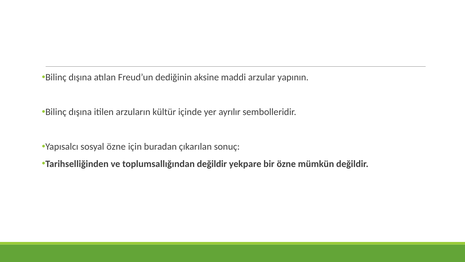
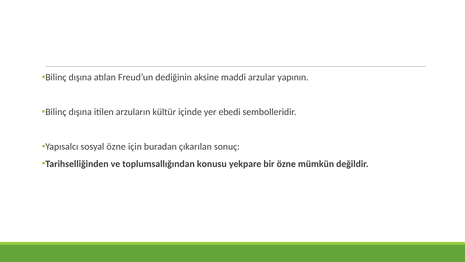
ayrılır: ayrılır -> ebedi (230, 112)
toplumsallığından değildir: değildir -> konusu (212, 164)
